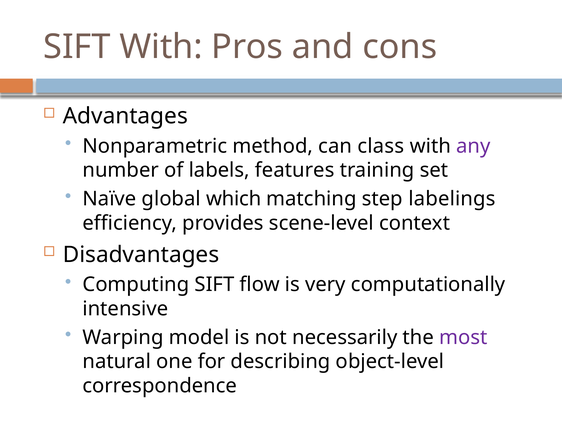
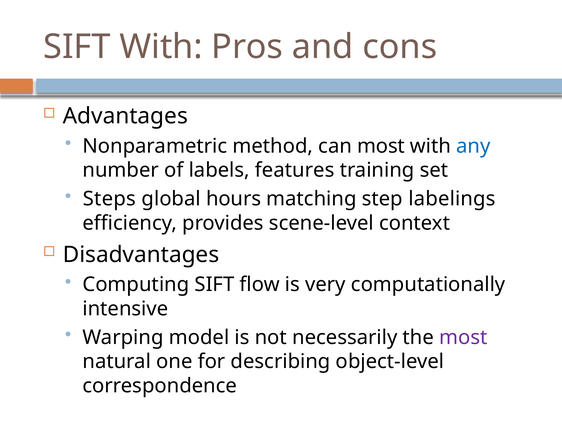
can class: class -> most (381, 146)
any colour: purple -> blue (473, 146)
Naïve: Naïve -> Steps (109, 199)
which: which -> hours (234, 199)
